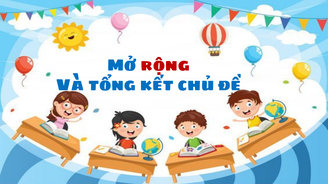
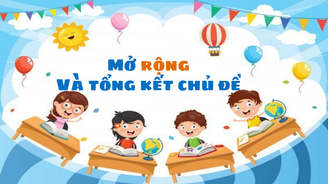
rộng colour: red -> orange (165, 66)
